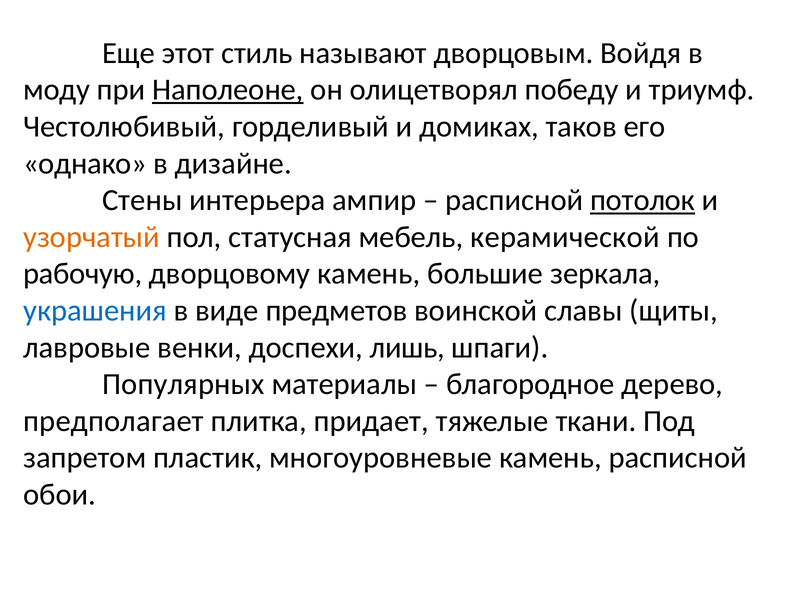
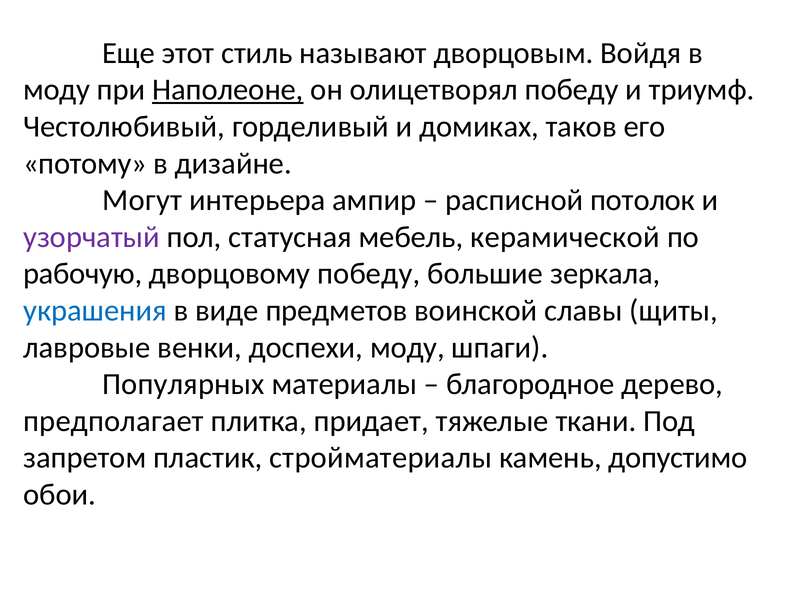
однако: однако -> потому (85, 163)
Стены: Стены -> Могут (142, 200)
потолок underline: present -> none (643, 200)
узорчатый colour: orange -> purple (92, 237)
дворцовому камень: камень -> победу (369, 274)
доспехи лишь: лишь -> моду (407, 347)
многоуровневые: многоуровневые -> стройматериалы (381, 458)
камень расписной: расписной -> допустимо (678, 458)
